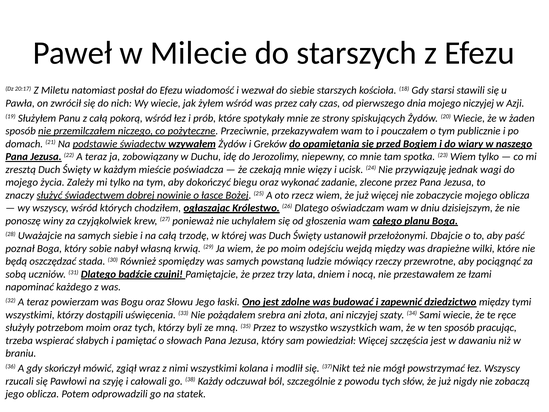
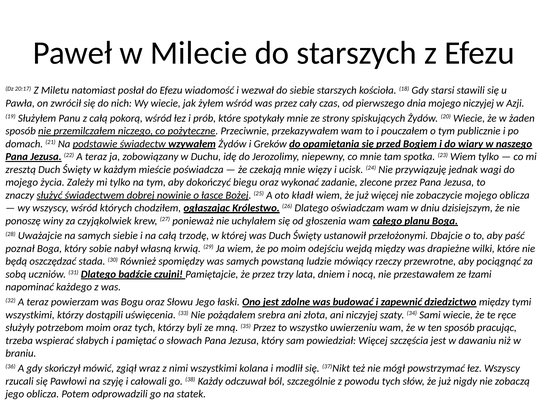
rzecz: rzecz -> kładł (303, 195)
wszystkich: wszystkich -> uwierzeniu (354, 328)
